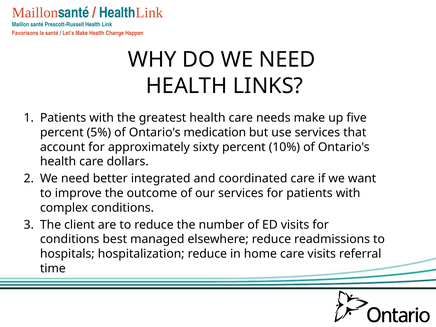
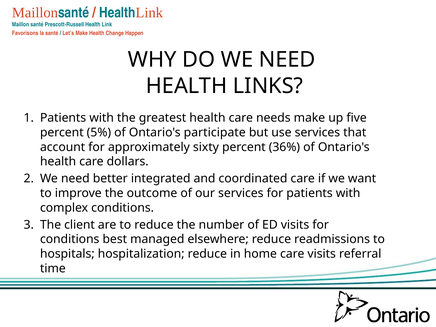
medication: medication -> participate (215, 133)
10%: 10% -> 36% (284, 147)
